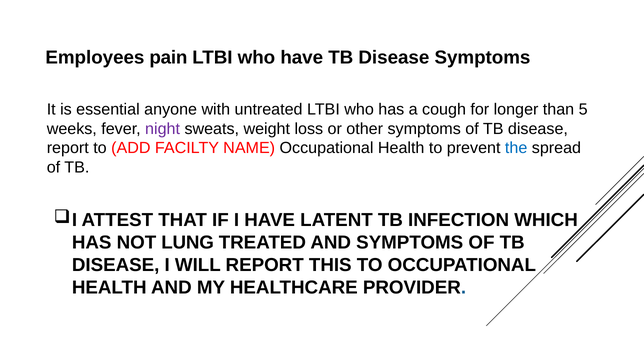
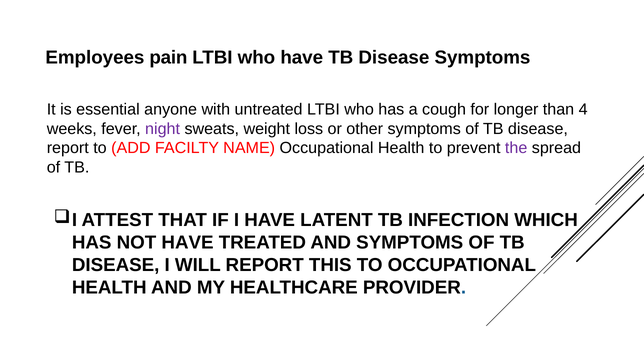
5: 5 -> 4 (583, 110)
the colour: blue -> purple (516, 148)
NOT LUNG: LUNG -> HAVE (188, 243)
